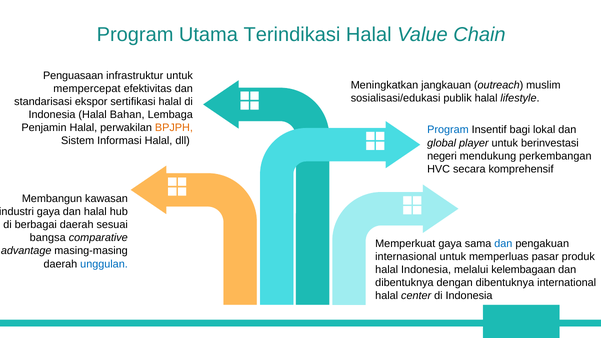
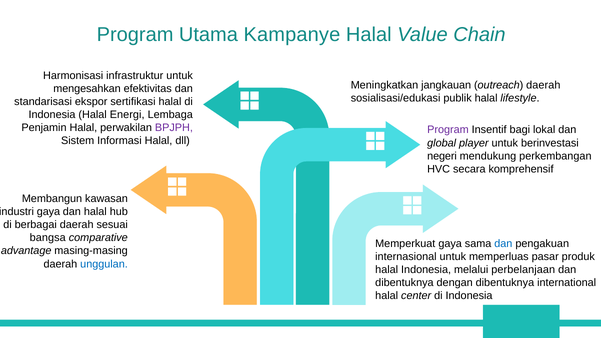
Terindikasi: Terindikasi -> Kampanye (292, 34)
Penguasaan: Penguasaan -> Harmonisasi (73, 76)
outreach muslim: muslim -> daerah (543, 85)
mempercepat: mempercepat -> mengesahkan (87, 89)
Bahan: Bahan -> Energi (127, 115)
BPJPH colour: orange -> purple (174, 128)
Program colour: blue -> purple (448, 130)
kelembagaan: kelembagaan -> perbelanjaan (523, 270)
